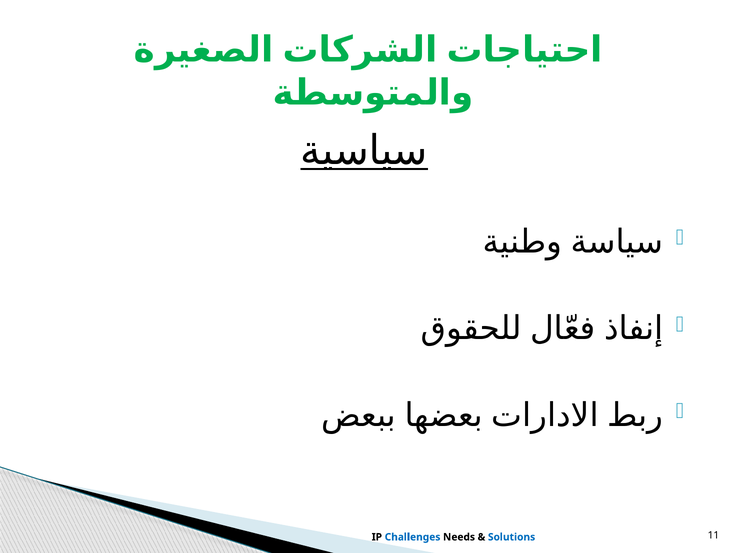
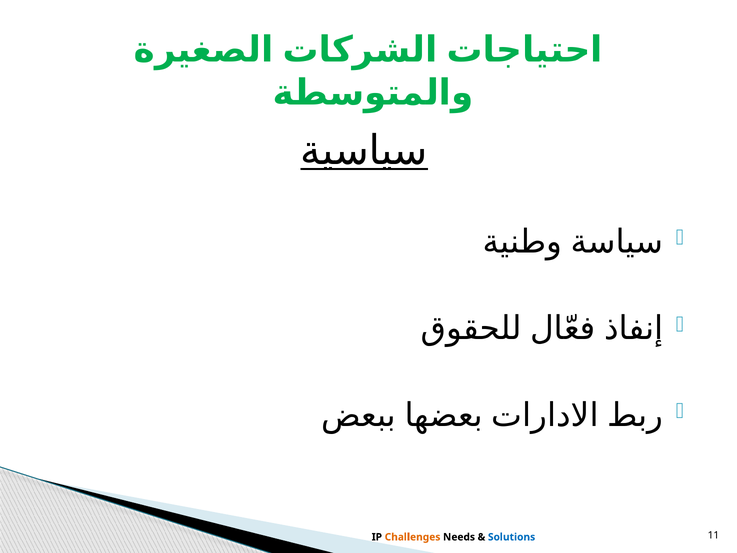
Challenges colour: blue -> orange (413, 537)
